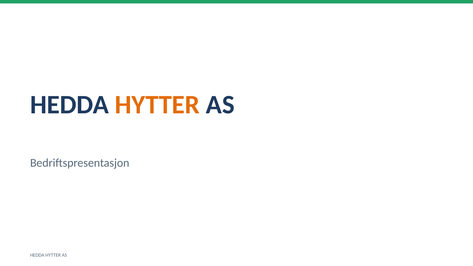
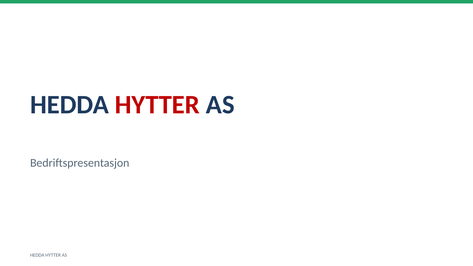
HYTTER colour: orange -> red (157, 105)
